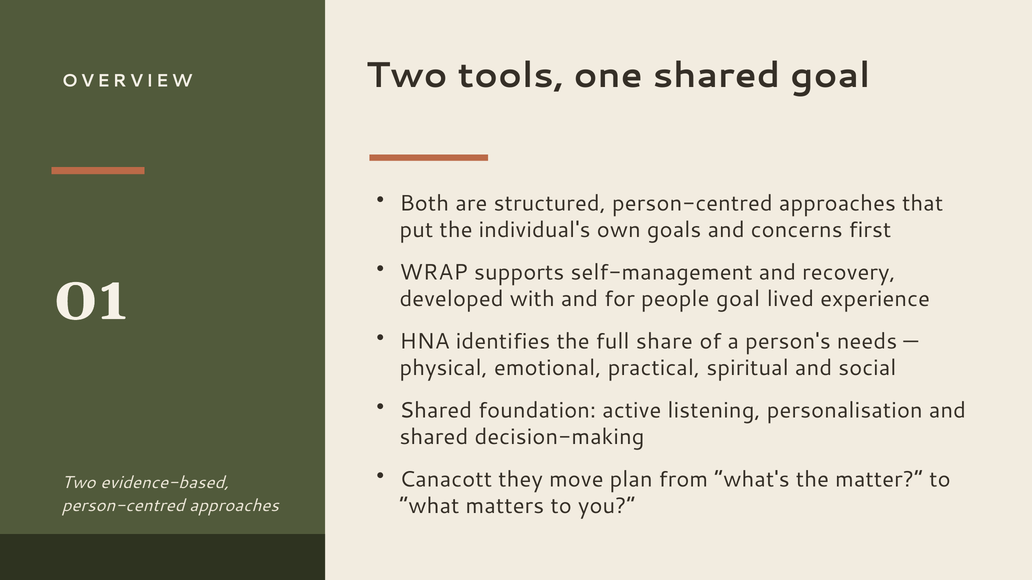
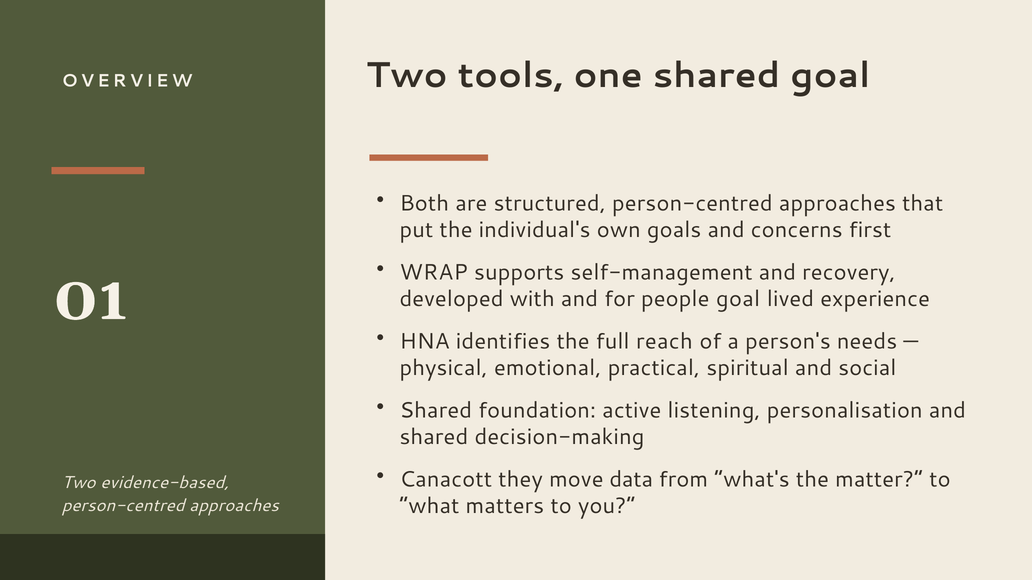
share: share -> reach (664, 342)
plan: plan -> data (631, 480)
